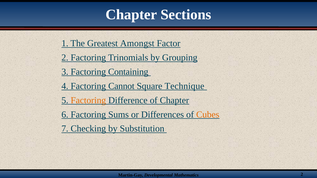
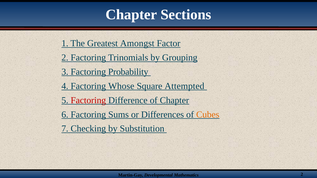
Containing: Containing -> Probability (128, 72)
Cannot: Cannot -> Whose (121, 86)
Technique: Technique -> Attempted (184, 86)
Factoring colour: orange -> red (88, 100)
